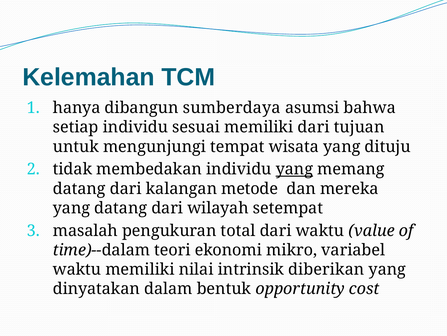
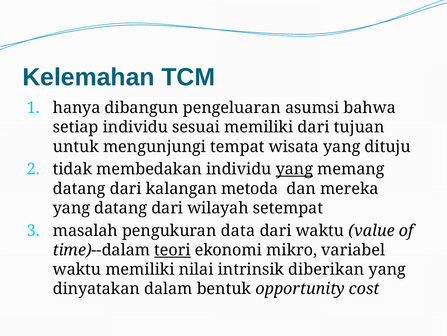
sumberdaya: sumberdaya -> pengeluaran (232, 108)
metode: metode -> metoda (250, 188)
total: total -> data (238, 230)
teori underline: none -> present (172, 250)
